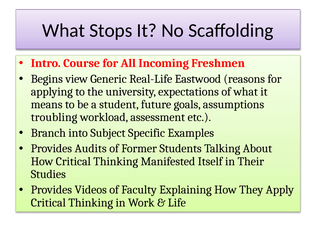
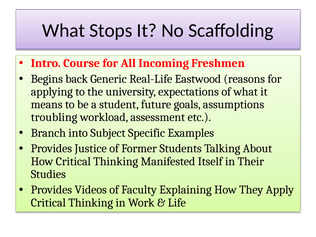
view: view -> back (77, 79)
Audits: Audits -> Justice (91, 149)
